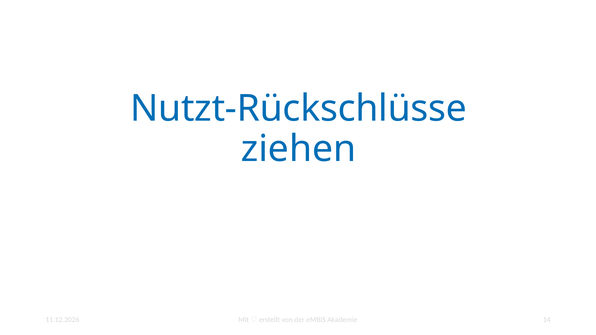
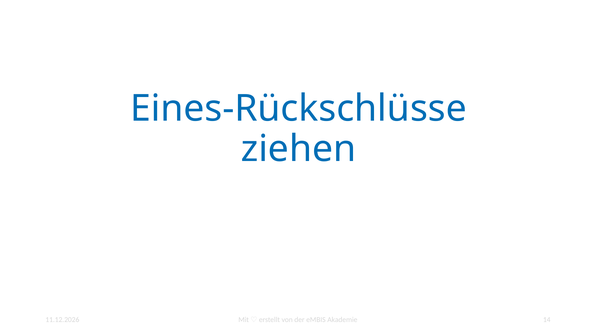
Nutzt-Rückschlüsse: Nutzt-Rückschlüsse -> Eines-Rückschlüsse (298, 109)
